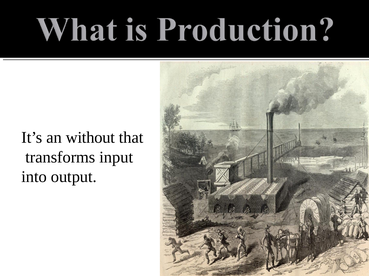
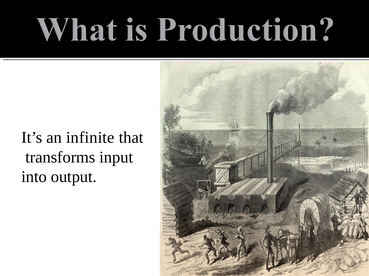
without: without -> infinite (90, 138)
